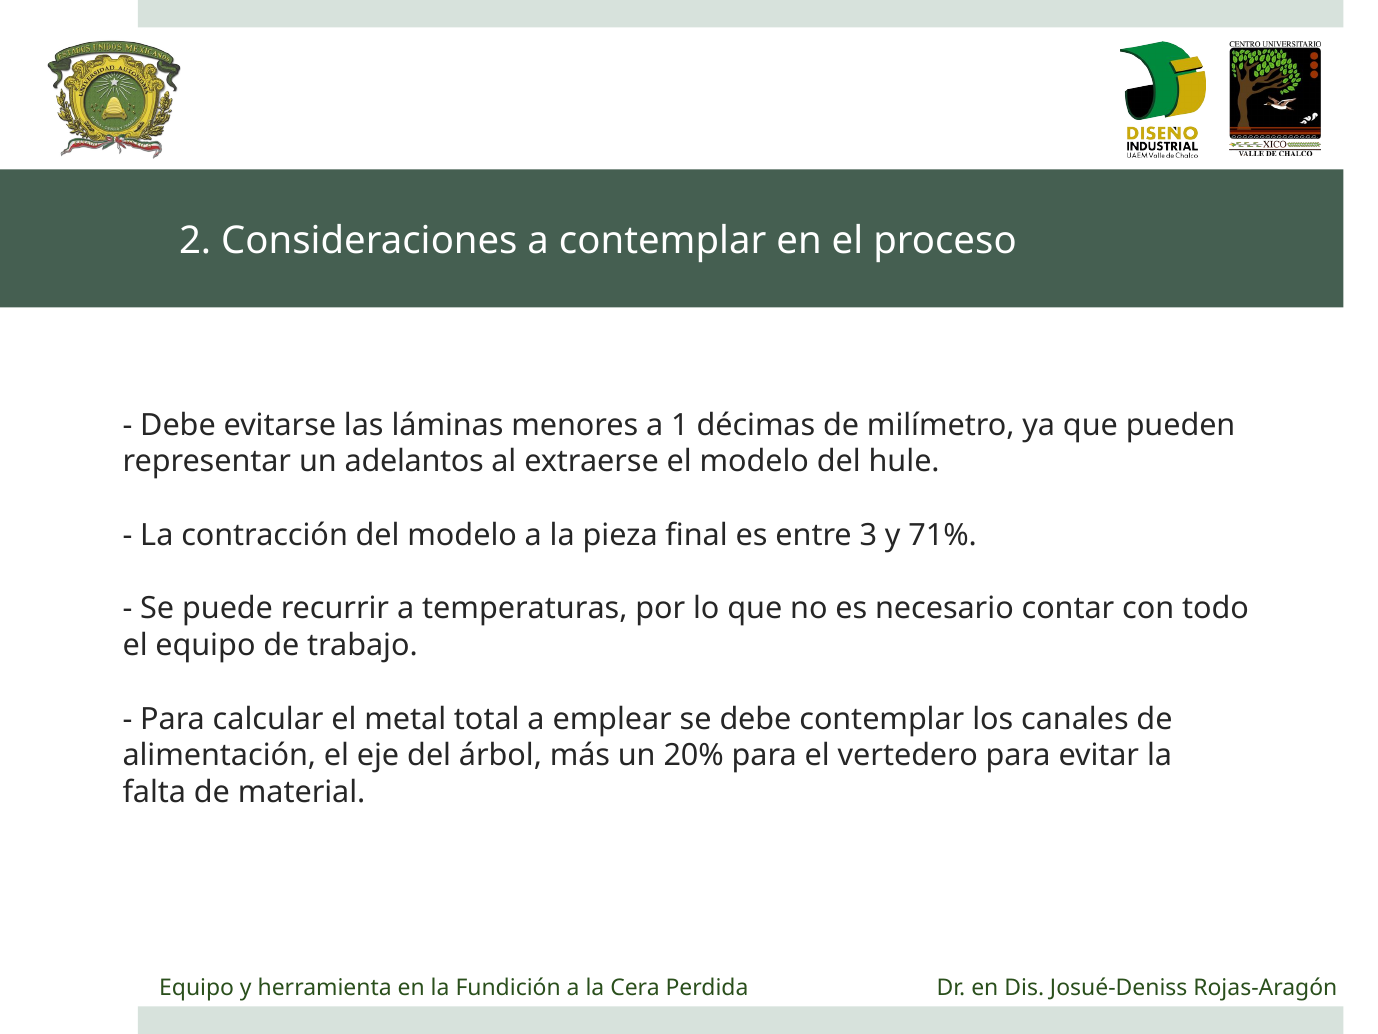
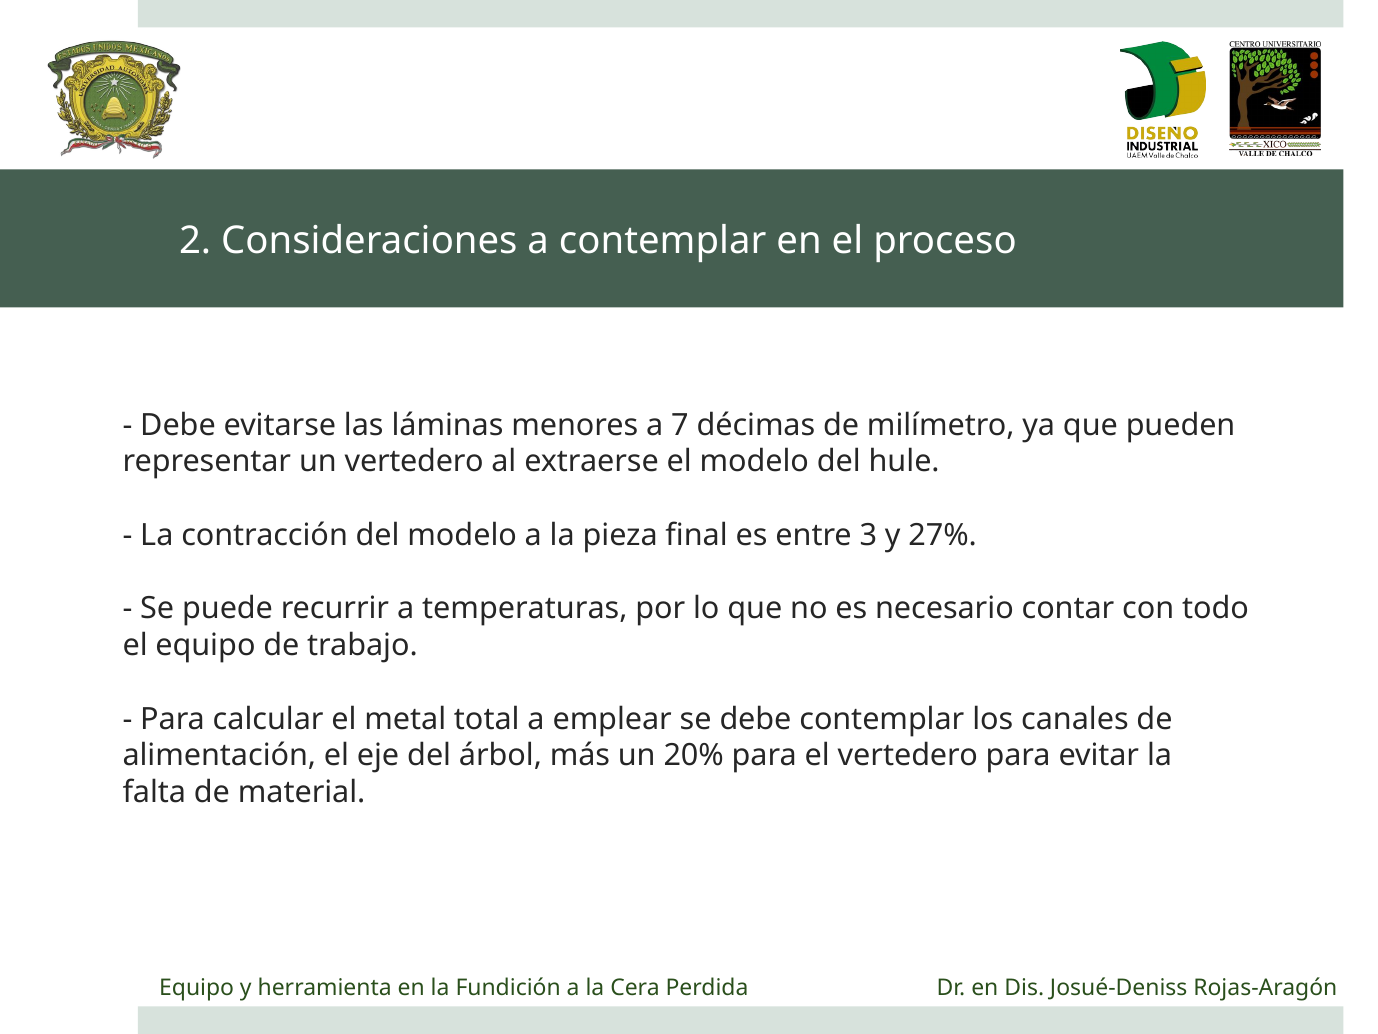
1: 1 -> 7 (680, 425)
un adelantos: adelantos -> vertedero (414, 462)
71%: 71% -> 27% (943, 535)
